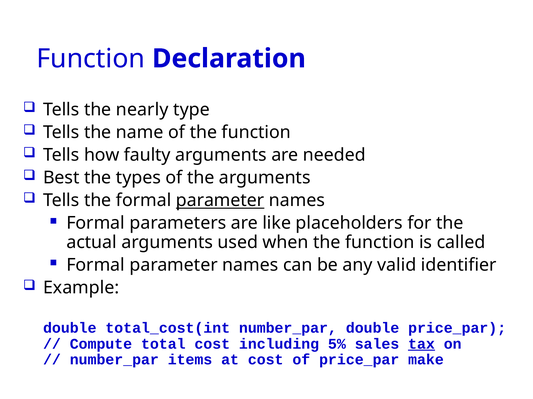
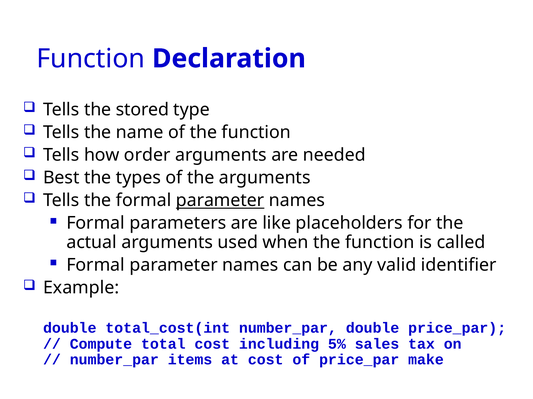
nearly: nearly -> stored (142, 110)
faulty: faulty -> order (147, 155)
tax underline: present -> none (422, 344)
